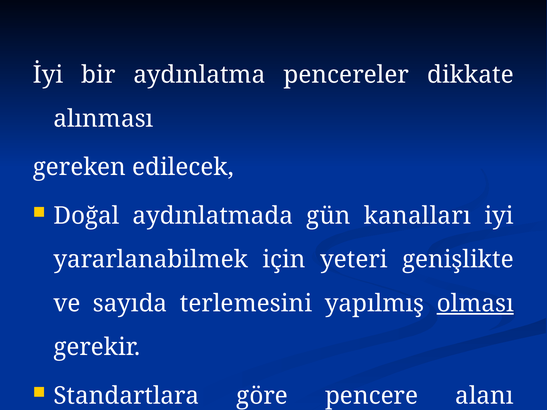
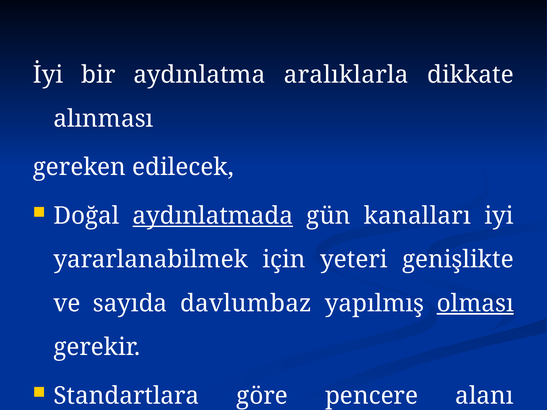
pencereler: pencereler -> aralıklarla (346, 75)
aydınlatmada underline: none -> present (213, 216)
terlemesini: terlemesini -> davlumbaz (246, 304)
